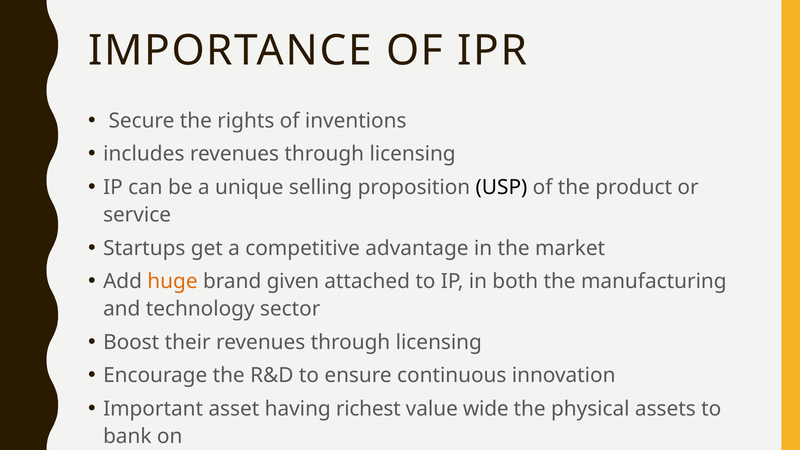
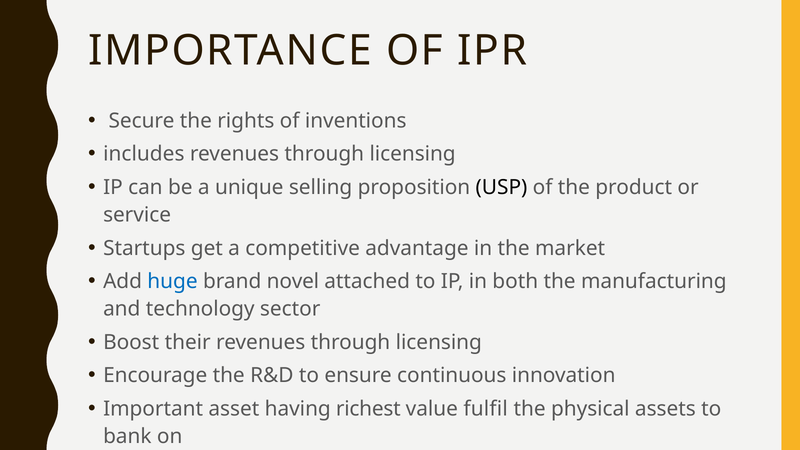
huge colour: orange -> blue (172, 282)
given: given -> novel (293, 282)
wide: wide -> fulfil (486, 409)
